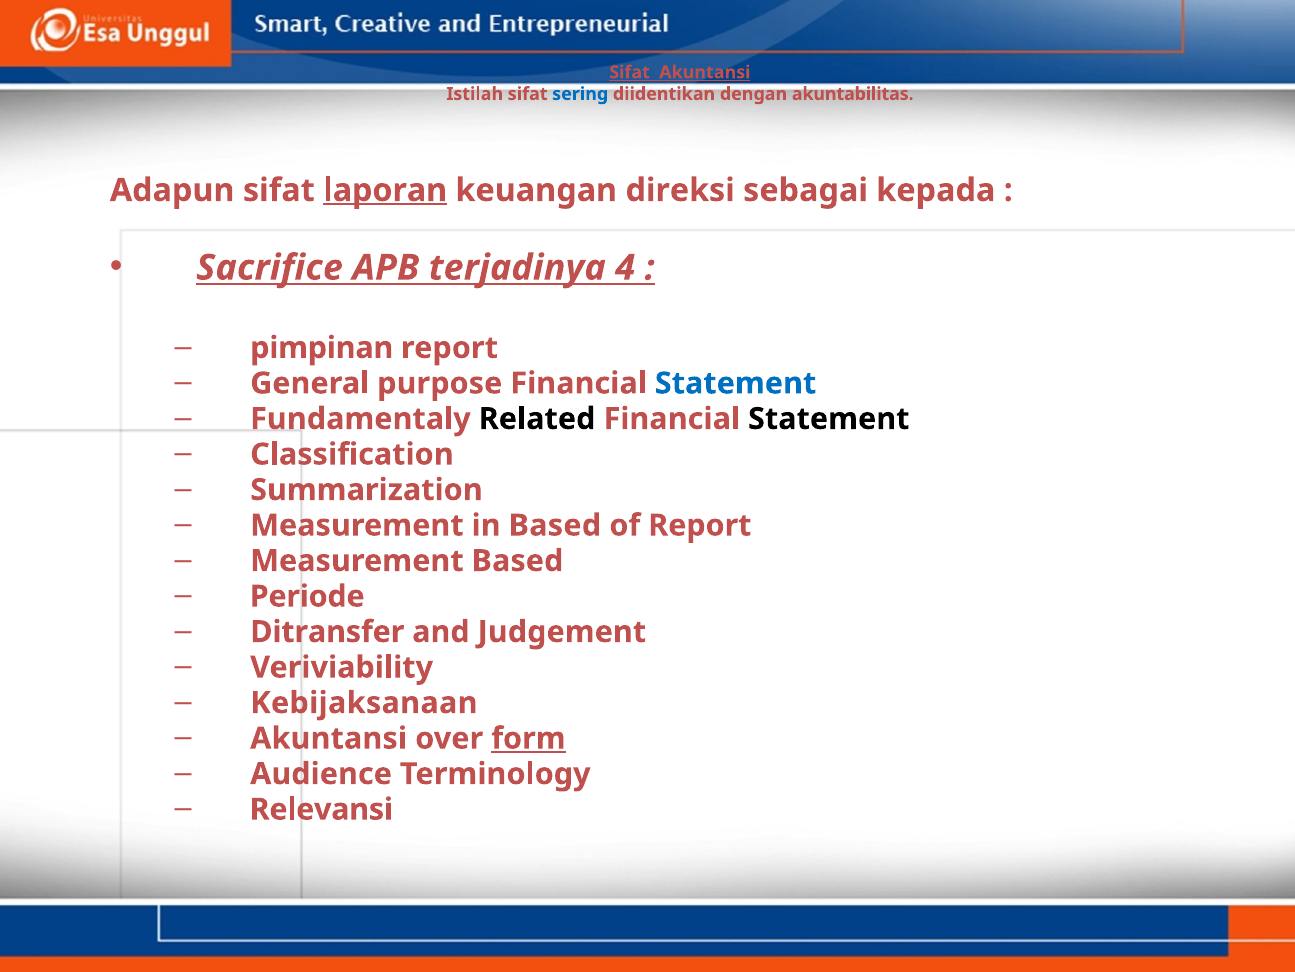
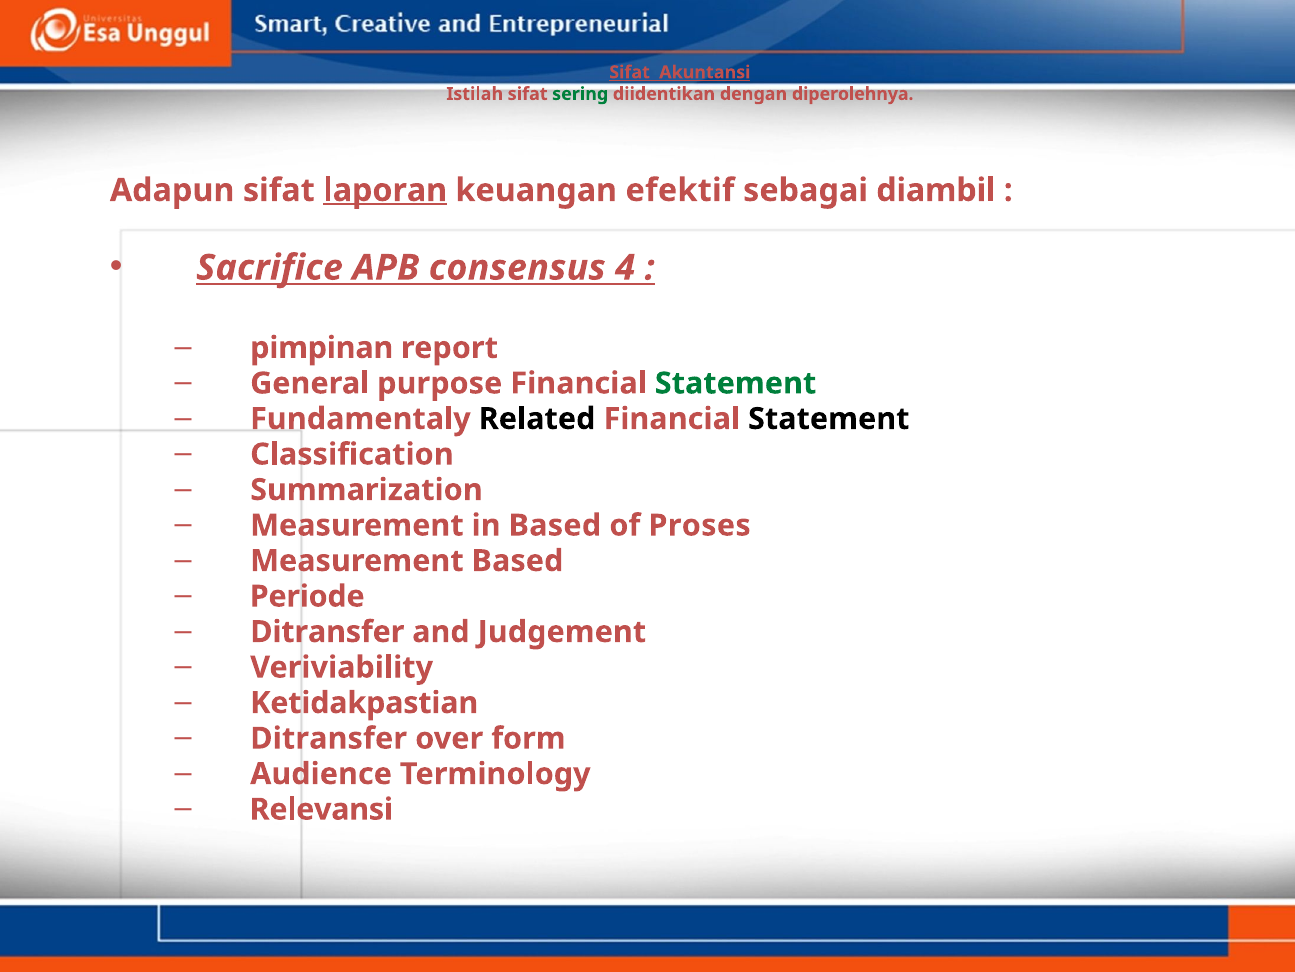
sering colour: blue -> green (580, 94)
akuntabilitas: akuntabilitas -> diperolehnya (853, 94)
direksi: direksi -> efektif (680, 190)
kepada: kepada -> diambil (936, 190)
terjadinya: terjadinya -> consensus (517, 268)
Statement colour: blue -> green (736, 383)
of Report: Report -> Proses (700, 525)
Kebijaksanaan: Kebijaksanaan -> Ketidakpastian (364, 702)
Akuntansi: Akuntansi -> Ditransfer (329, 738)
form underline: present -> none (528, 738)
